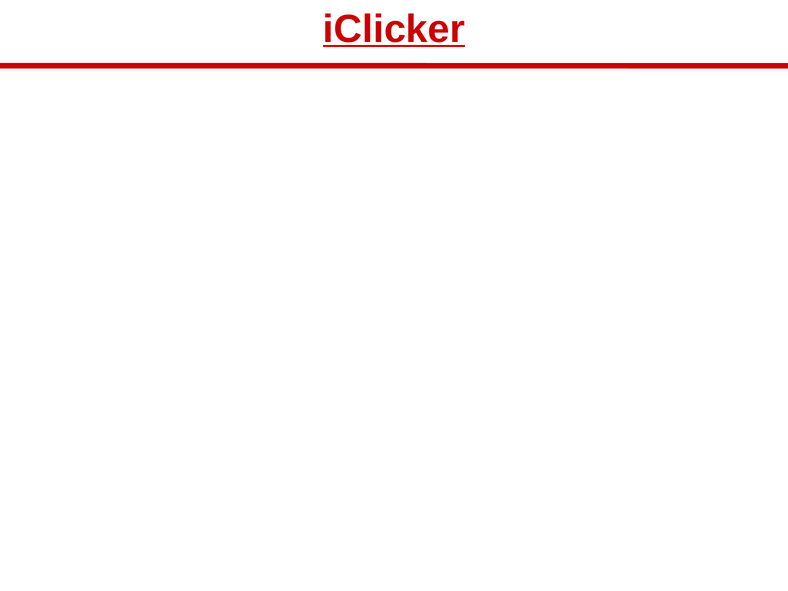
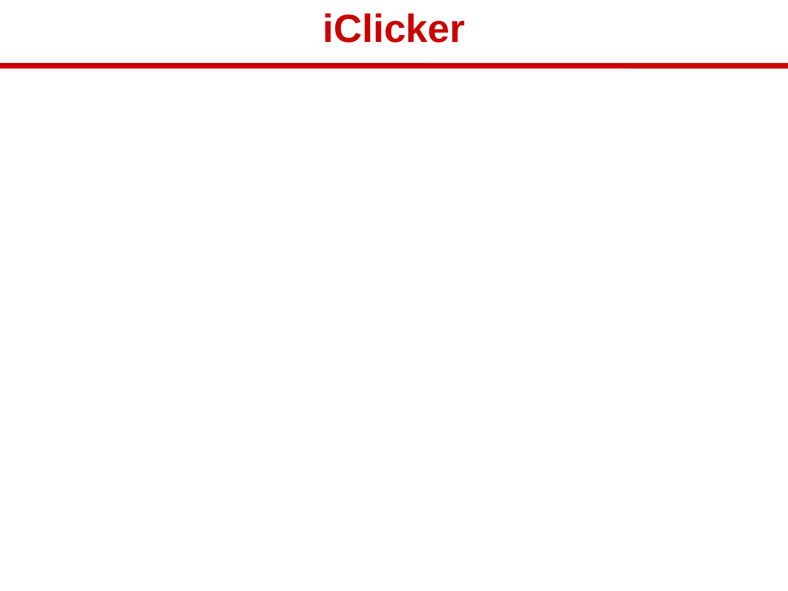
iClicker underline: present -> none (394, 29)
